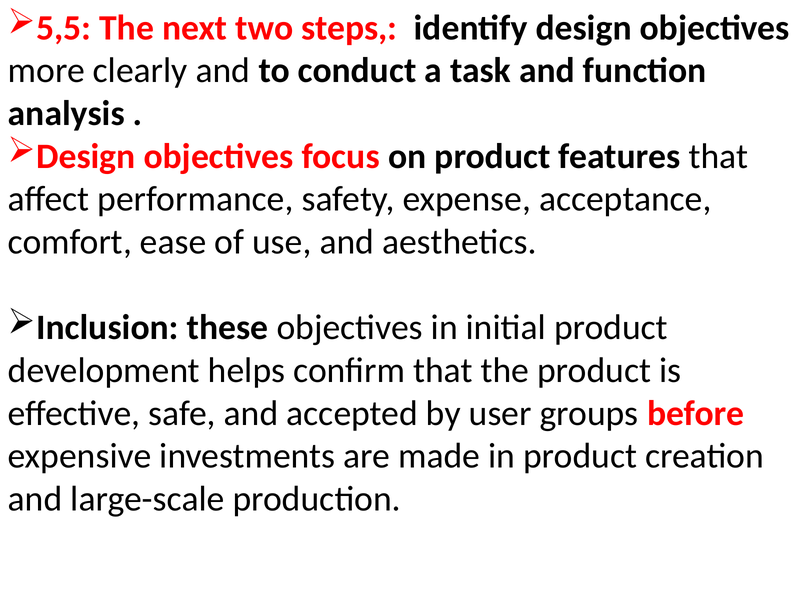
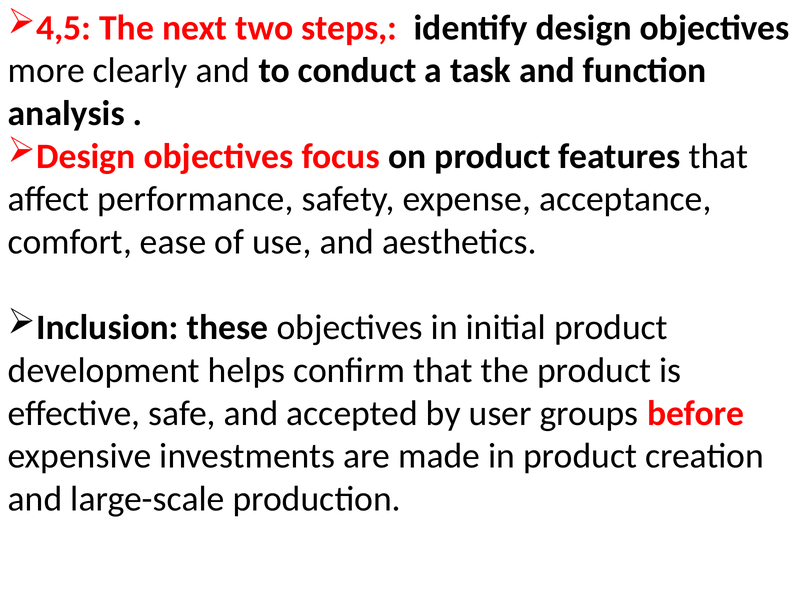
5,5: 5,5 -> 4,5 (64, 28)
